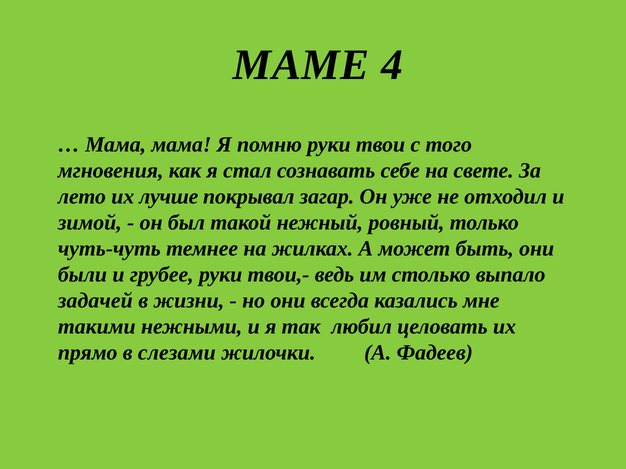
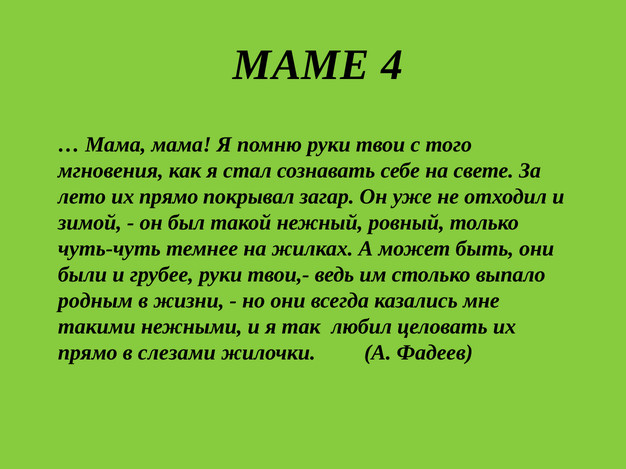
лето их лучше: лучше -> прямо (169, 197)
задачей: задачей -> родным (95, 301)
